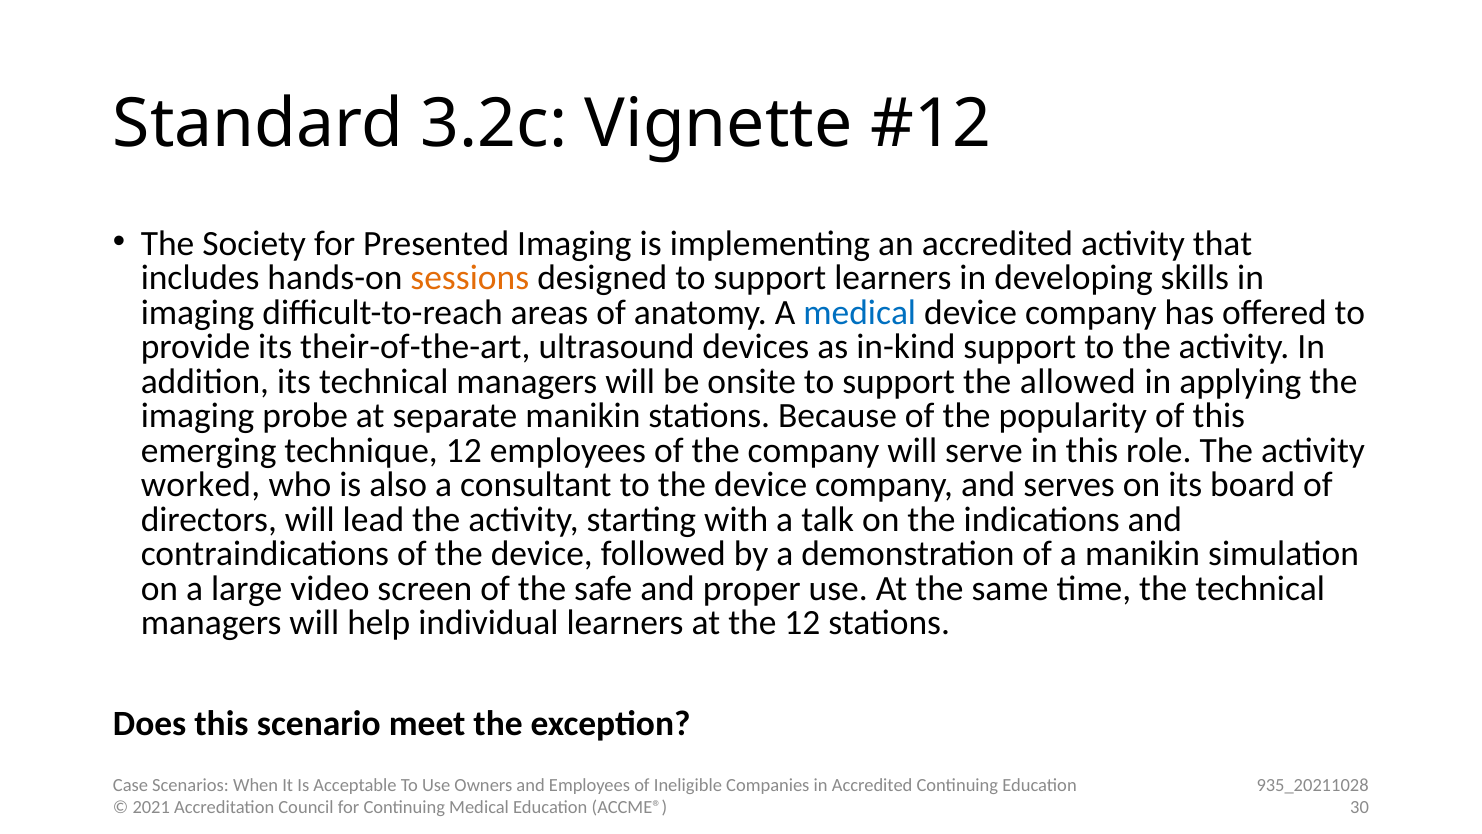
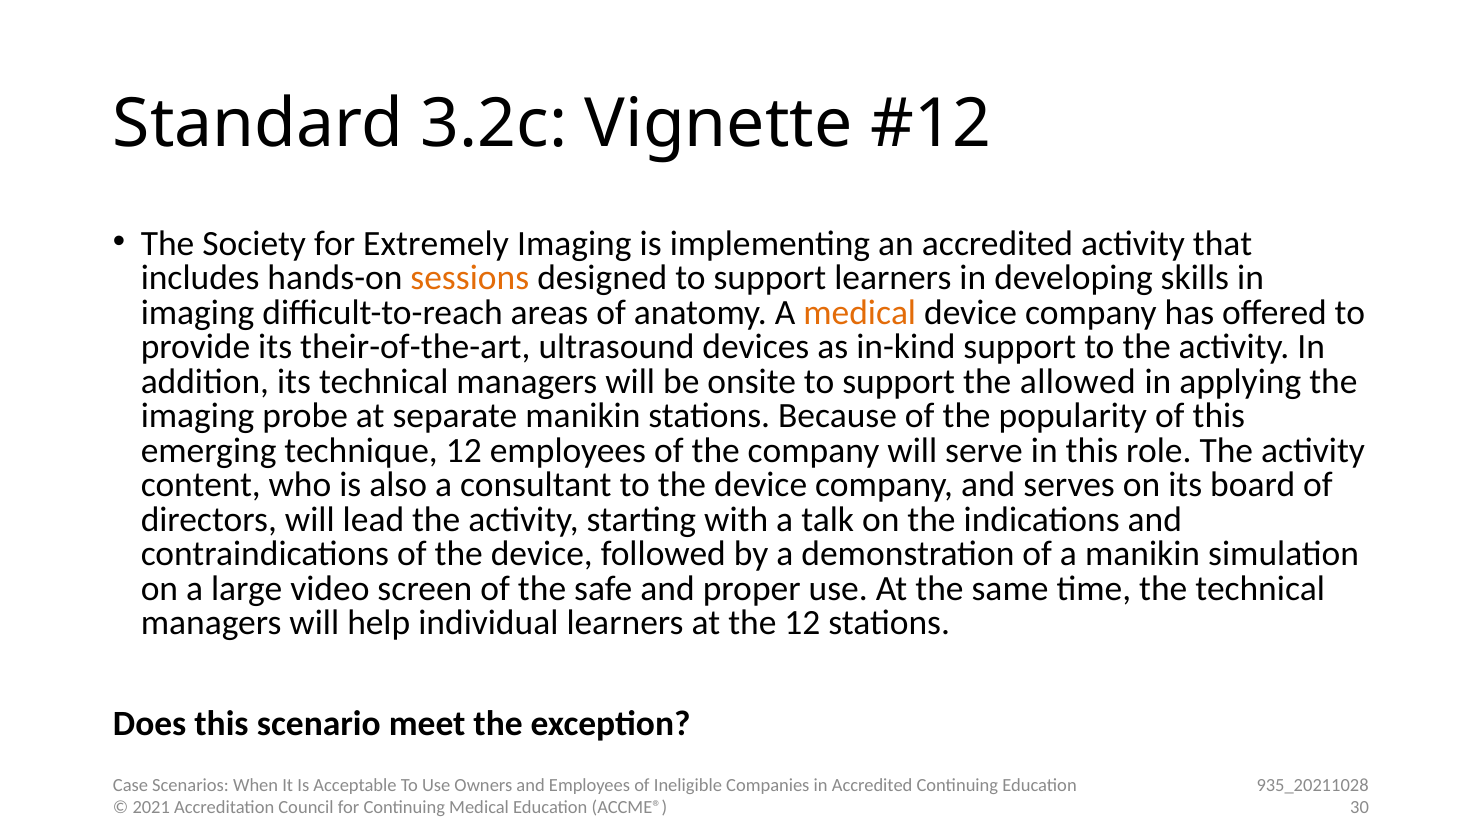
Presented: Presented -> Extremely (436, 243)
medical colour: blue -> orange (860, 312)
worked: worked -> content (201, 485)
